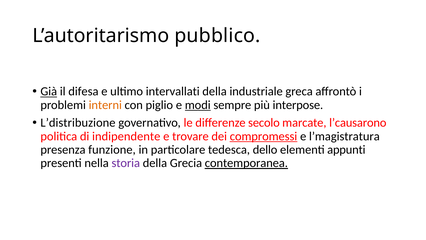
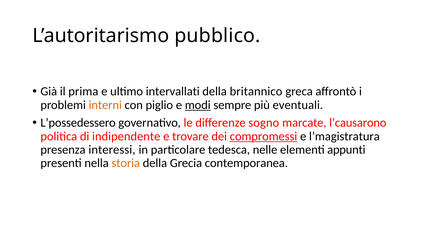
Già underline: present -> none (49, 91)
difesa: difesa -> prima (83, 91)
industriale: industriale -> britannico (256, 91)
interpose: interpose -> eventuali (298, 105)
L’distribuzione: L’distribuzione -> L’possedessero (78, 123)
secolo: secolo -> sogno (264, 123)
funzione: funzione -> interessi (112, 150)
dello: dello -> nelle (265, 150)
storia colour: purple -> orange (126, 163)
contemporanea underline: present -> none (246, 163)
